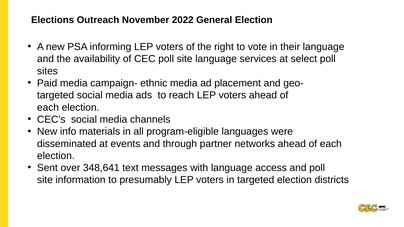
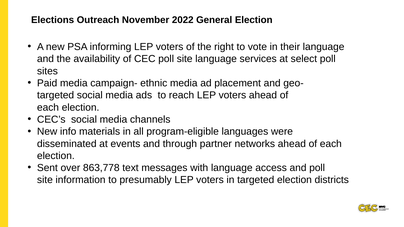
348,641: 348,641 -> 863,778 (101, 168)
